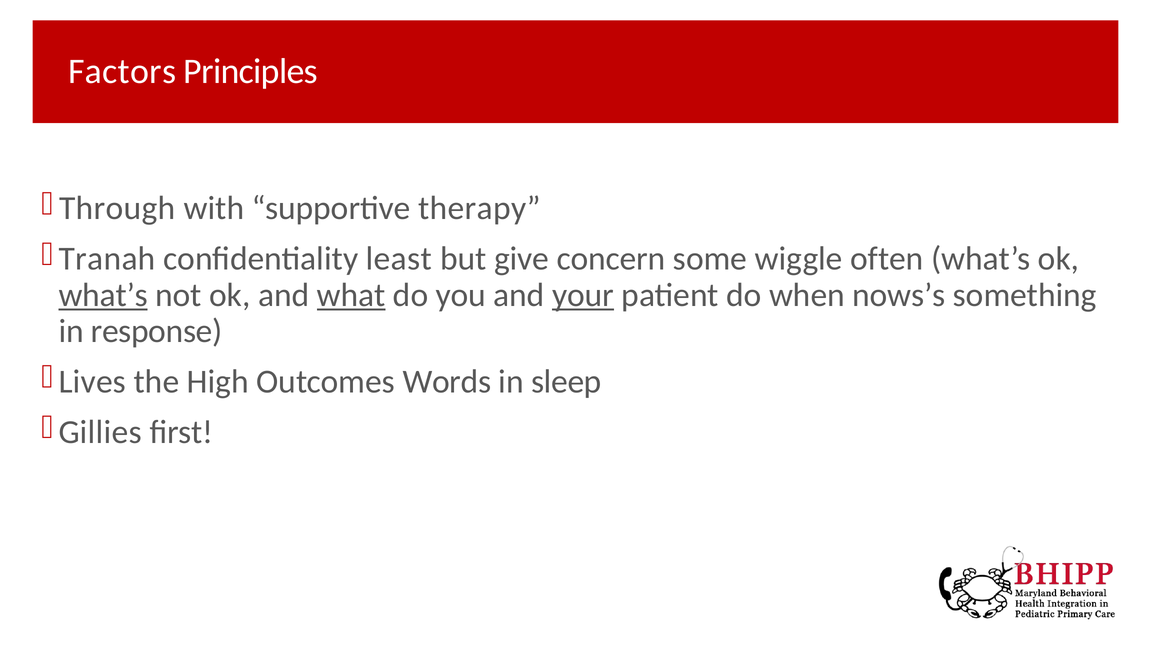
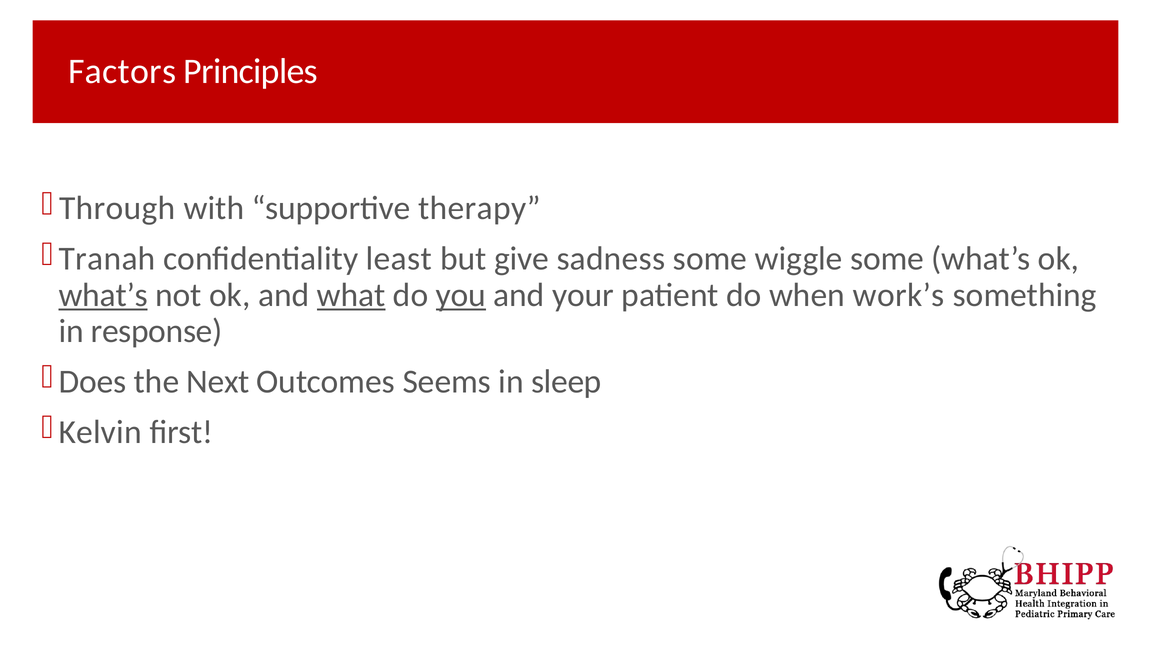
concern: concern -> sadness (611, 259)
wiggle often: often -> some (887, 259)
you underline: none -> present (461, 295)
your underline: present -> none (583, 295)
nows’s: nows’s -> work’s (899, 295)
Lives: Lives -> Does (92, 382)
High: High -> Next (218, 382)
Words: Words -> Seems (447, 382)
Gillies: Gillies -> Kelvin (100, 433)
